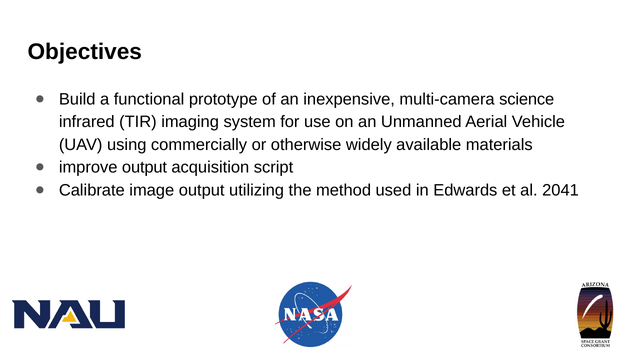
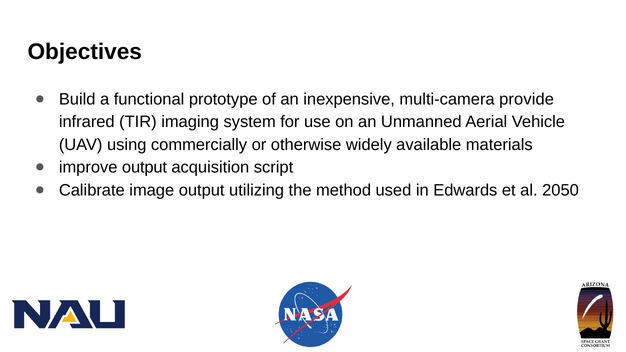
science: science -> provide (527, 99)
2041: 2041 -> 2050 (561, 190)
